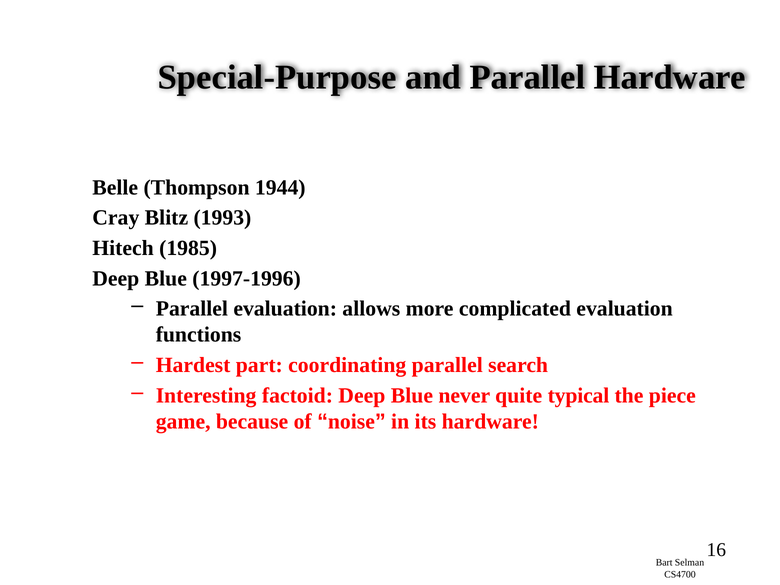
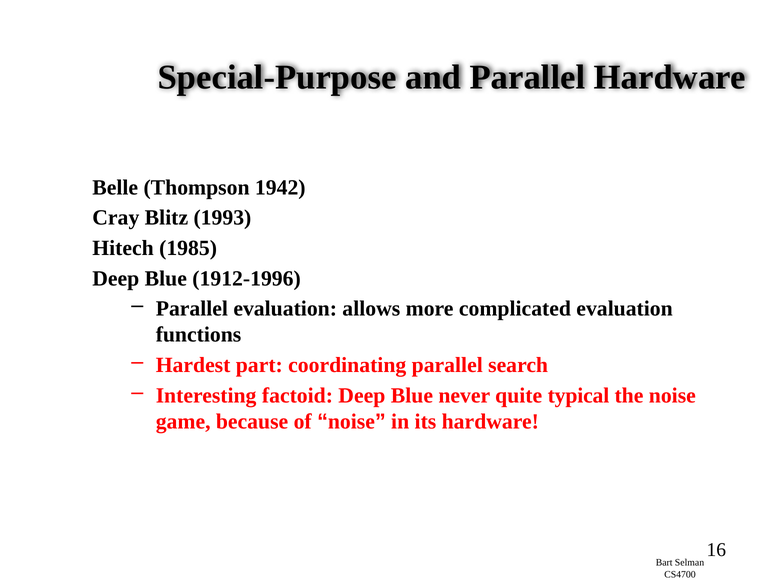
1944: 1944 -> 1942 (280, 187)
1997-1996: 1997-1996 -> 1912-1996 (247, 278)
the piece: piece -> noise (672, 395)
